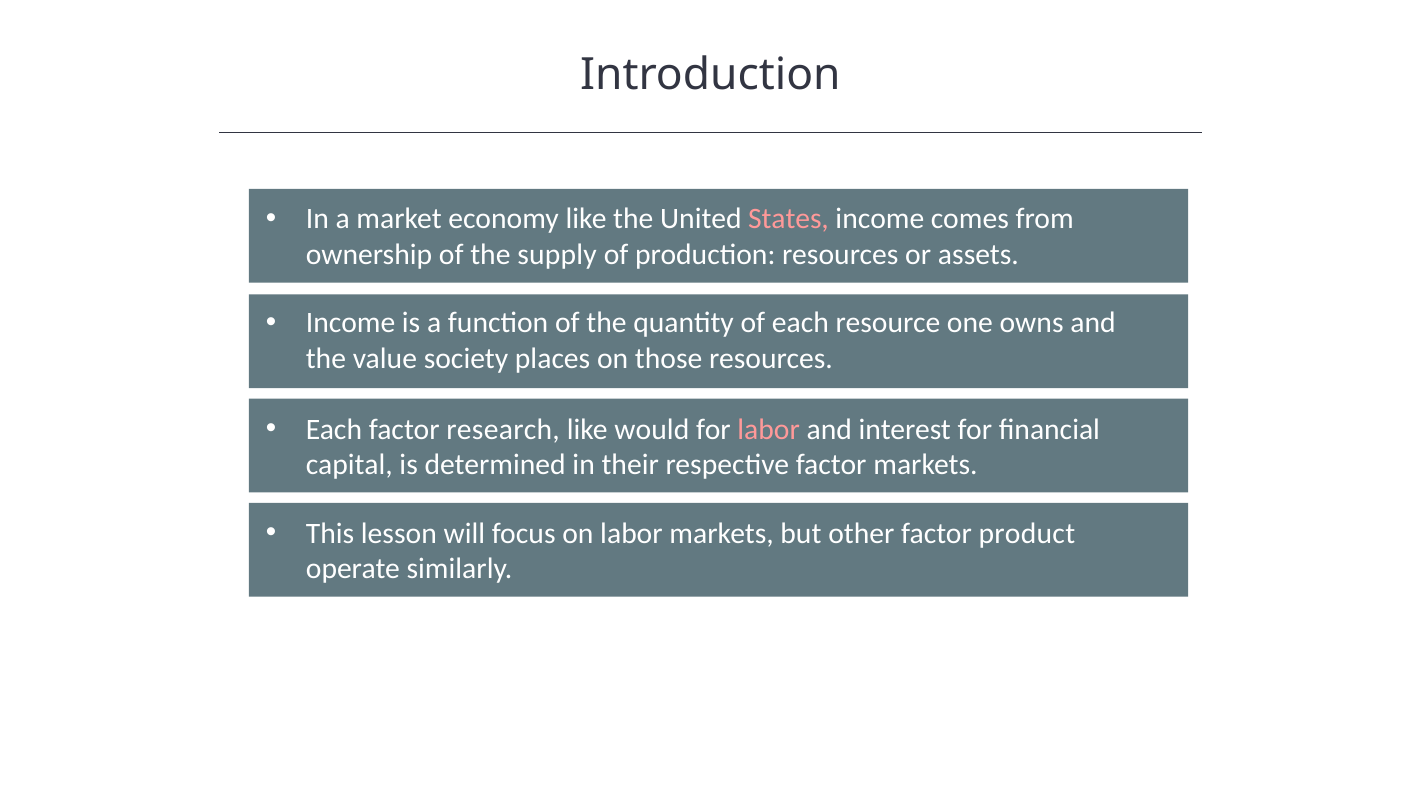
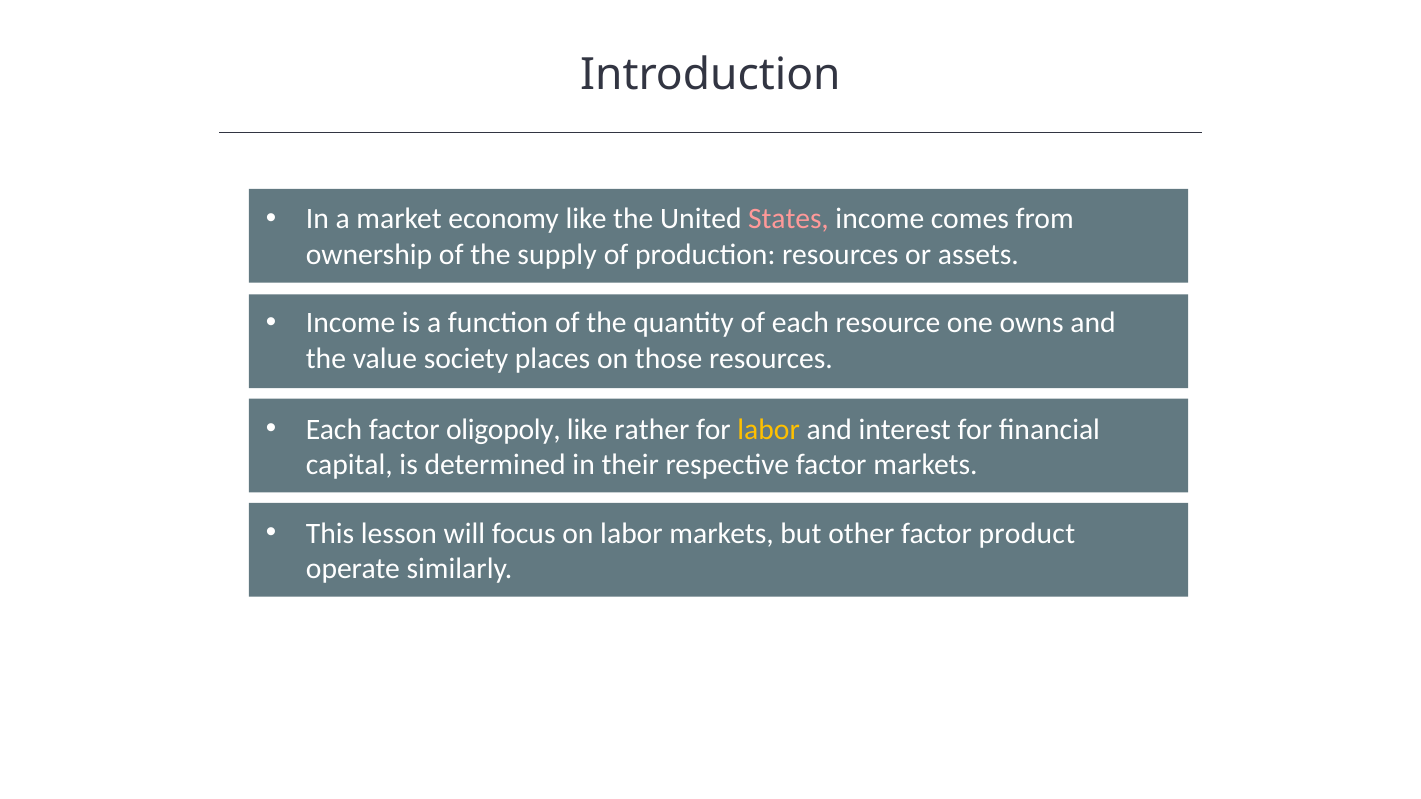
research: research -> oligopoly (503, 429)
would: would -> rather (652, 429)
labor colour: pink -> yellow (769, 429)
